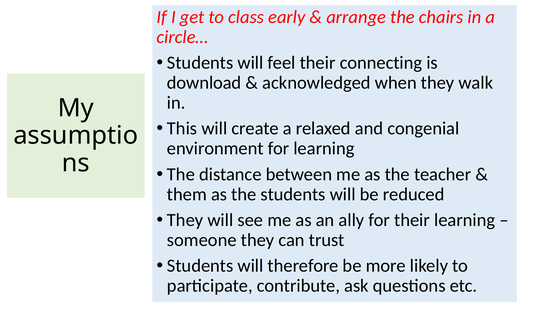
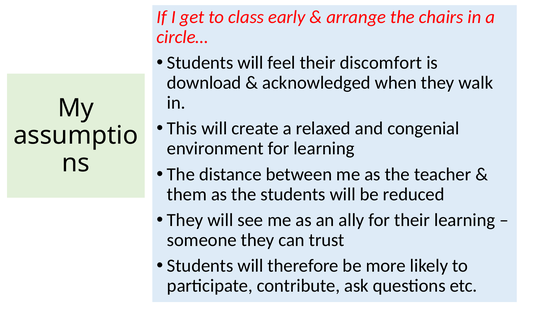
connecting: connecting -> discomfort (381, 63)
